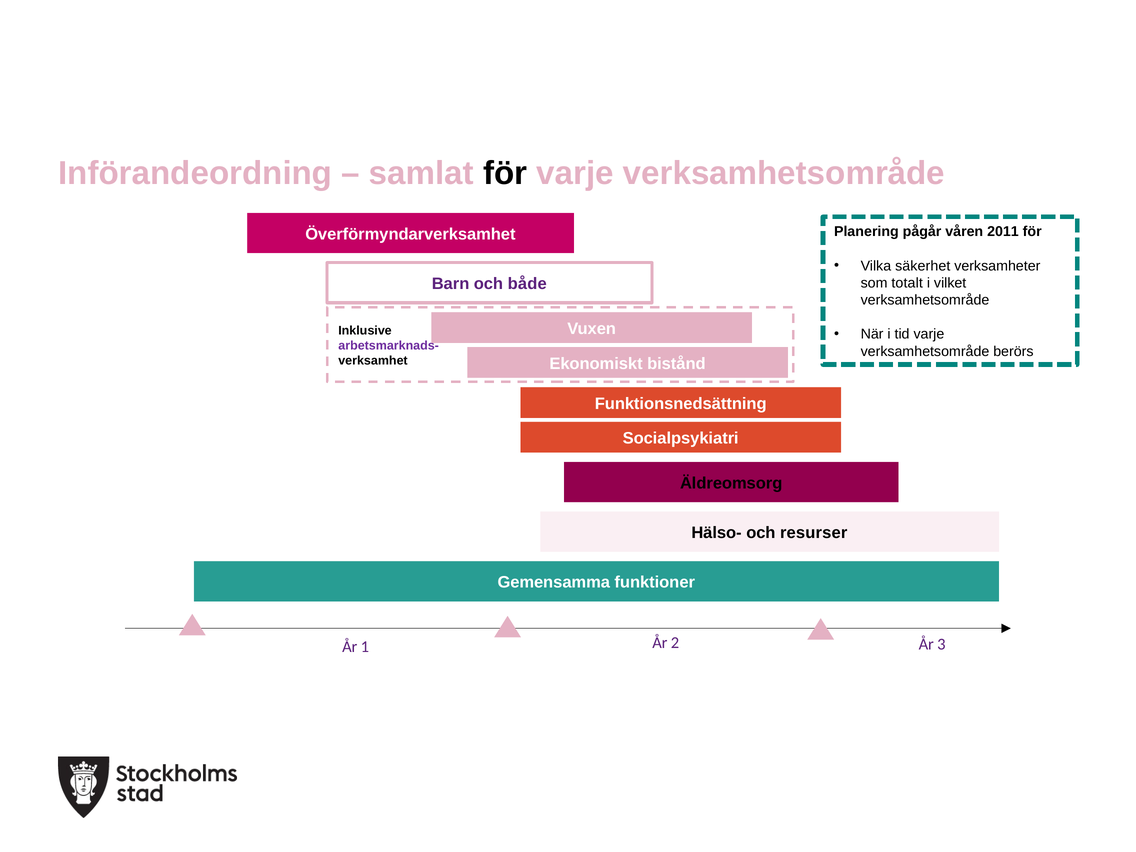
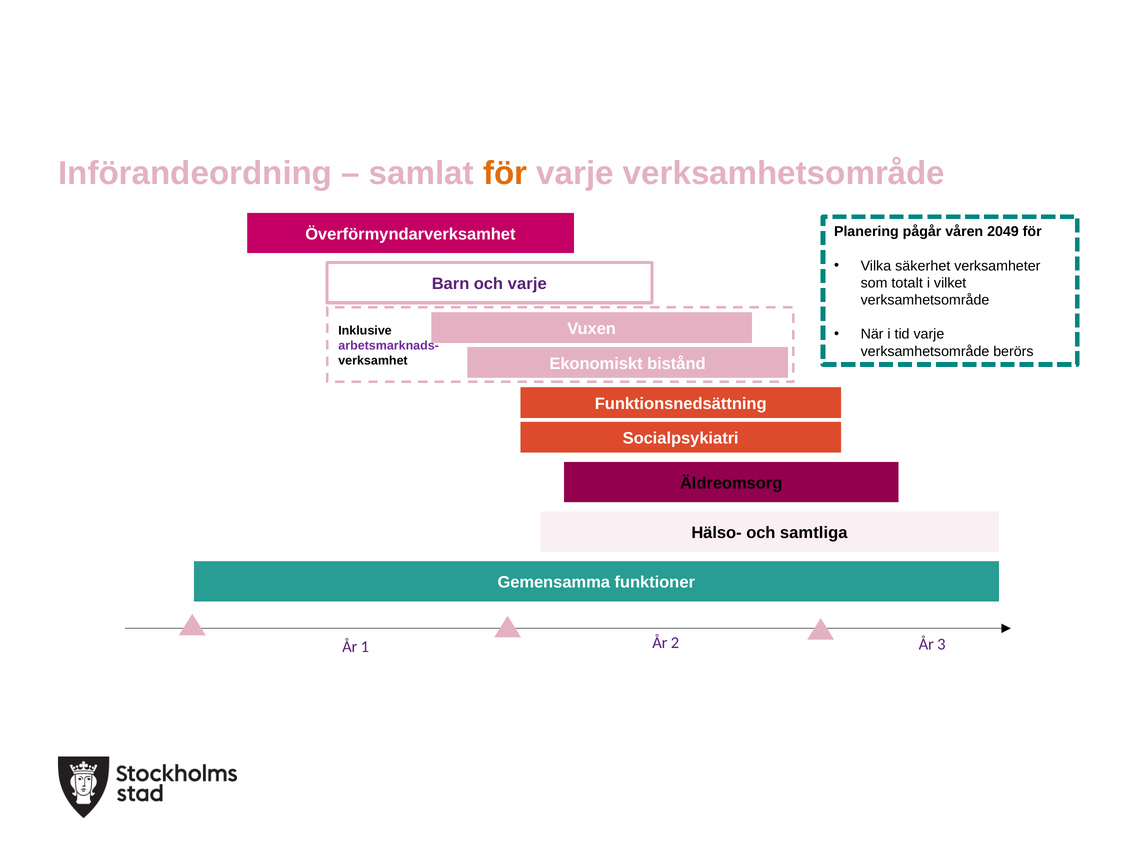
för colour: black -> orange (505, 173)
2011: 2011 -> 2049 (1003, 232)
och både: både -> varje (527, 284)
resurser: resurser -> samtliga (814, 533)
